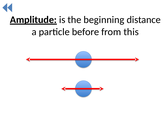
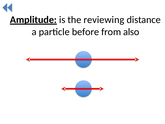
beginning: beginning -> reviewing (104, 20)
this: this -> also (131, 32)
